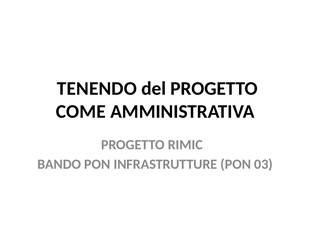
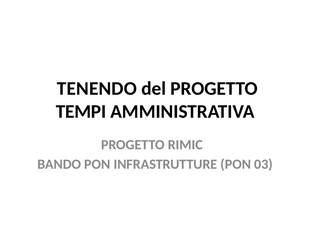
COME: COME -> TEMPI (81, 112)
